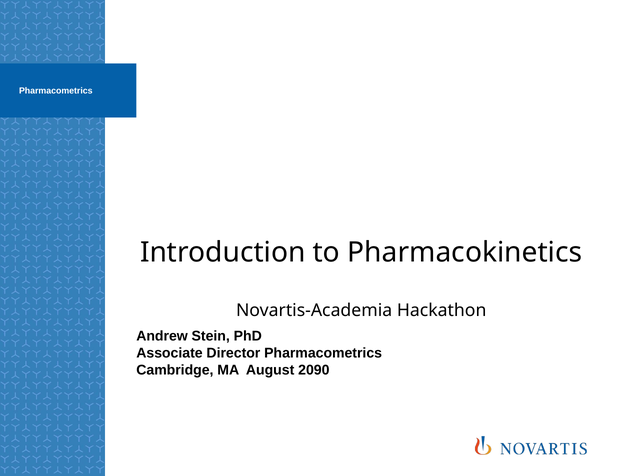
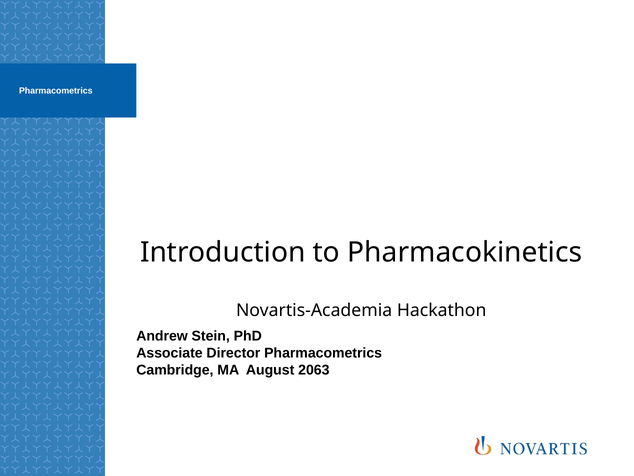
2090: 2090 -> 2063 (314, 370)
